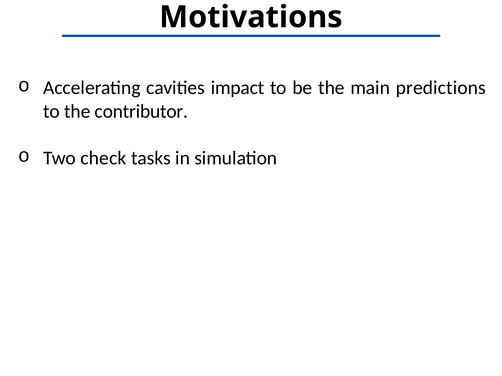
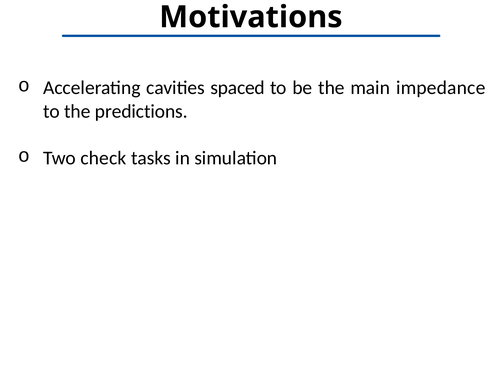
impact: impact -> spaced (238, 88)
predictions: predictions -> impedance (441, 88)
contributor: contributor -> predictions (141, 111)
